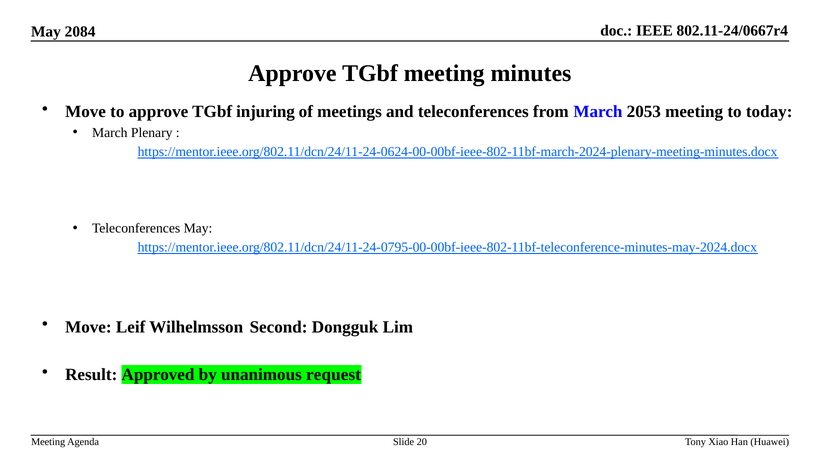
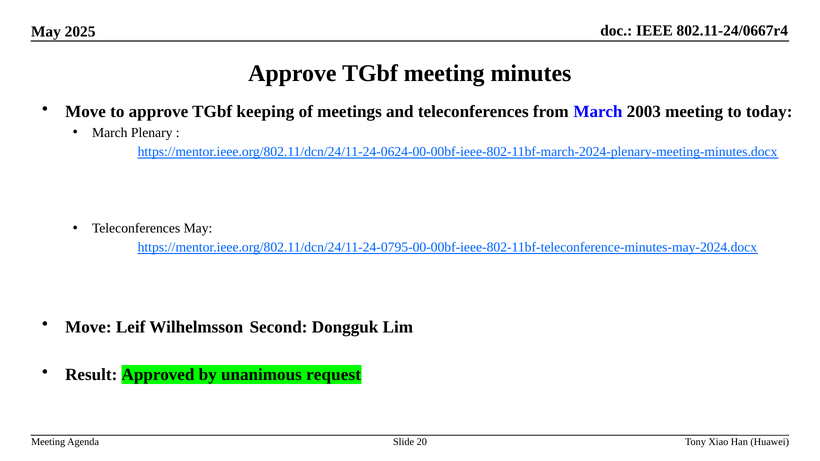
2084: 2084 -> 2025 (80, 32)
injuring: injuring -> keeping (265, 112)
2053: 2053 -> 2003 (644, 112)
